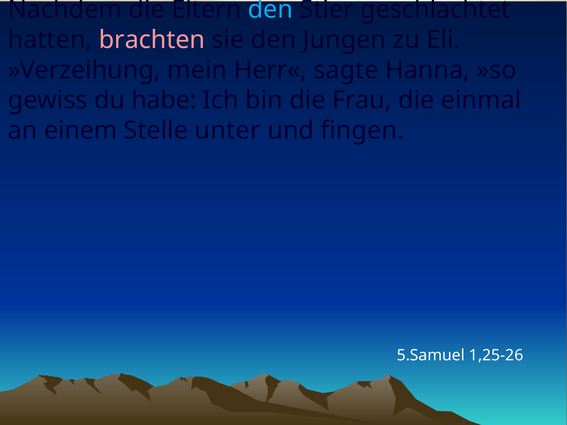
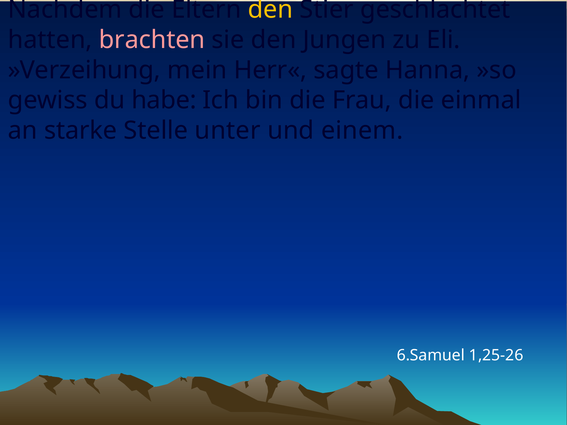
den colour: light blue -> yellow (270, 10)
einem: einem -> starke (81, 131)
fingen: fingen -> einem (362, 131)
5.Samuel: 5.Samuel -> 6.Samuel (431, 356)
